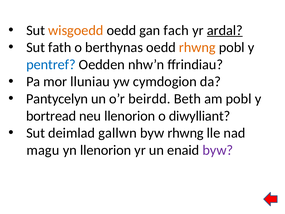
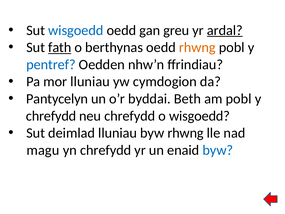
wisgoedd colour: orange -> blue (76, 30)
fach: fach -> greu (176, 30)
fath underline: none -> present (60, 47)
beirdd: beirdd -> byddai (149, 99)
bortread: bortread -> chrefydd (51, 116)
neu llenorion: llenorion -> chrefydd (130, 116)
o diwylliant: diwylliant -> wisgoedd (200, 116)
deimlad gallwn: gallwn -> lluniau (118, 133)
yn llenorion: llenorion -> chrefydd (106, 150)
byw colour: purple -> blue (218, 150)
